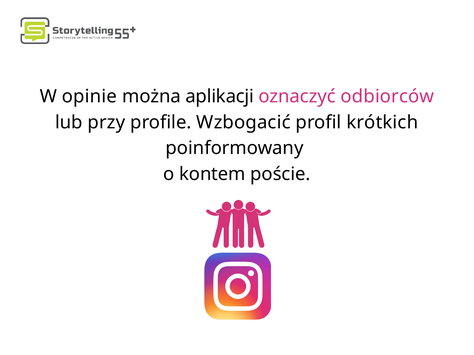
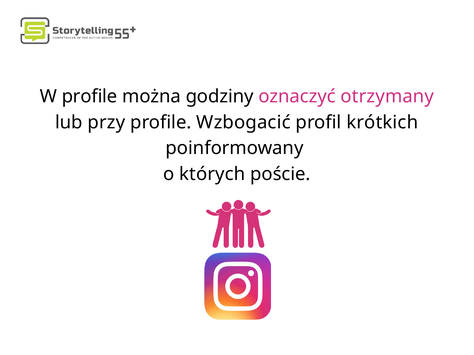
W opinie: opinie -> profile (90, 97)
aplikacji: aplikacji -> godziny (220, 97)
odbiorców: odbiorców -> otrzymany (387, 97)
kontem: kontem -> których (212, 174)
